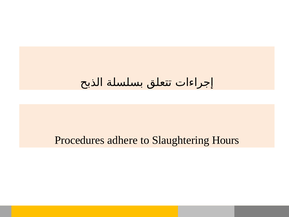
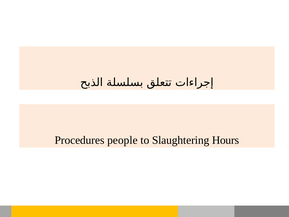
adhere: adhere -> people (122, 140)
